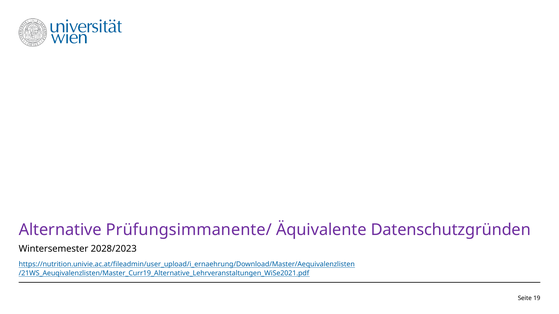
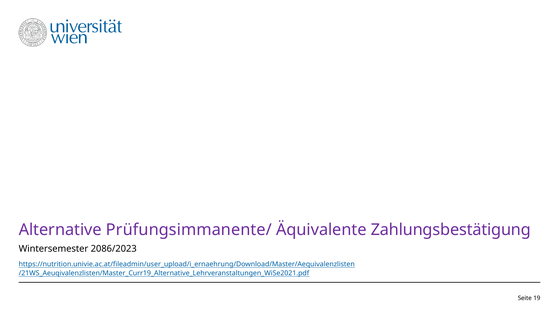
Datenschutzgründen: Datenschutzgründen -> Zahlungsbestätigung (451, 230)
2028/2023: 2028/2023 -> 2086/2023 (114, 249)
